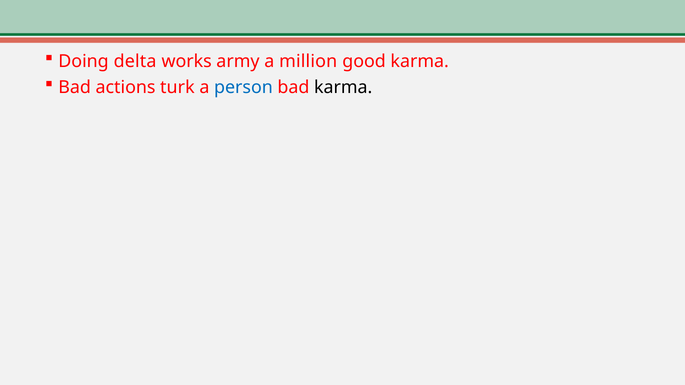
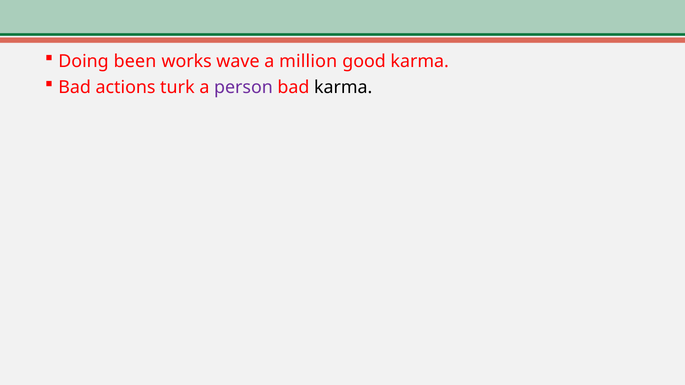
delta: delta -> been (135, 61)
army: army -> wave (238, 61)
person colour: blue -> purple (243, 87)
